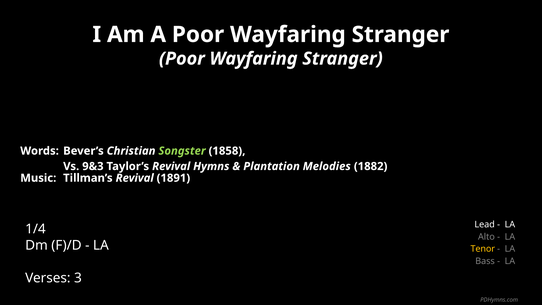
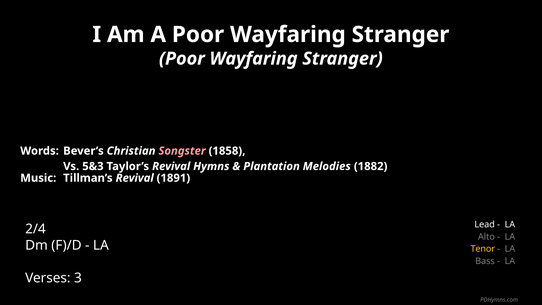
Songster colour: light green -> pink (182, 151)
9&3: 9&3 -> 5&3 (93, 166)
1/4: 1/4 -> 2/4 (35, 229)
